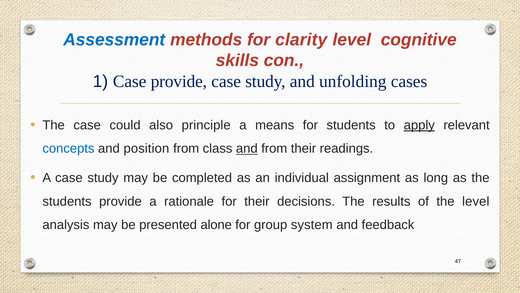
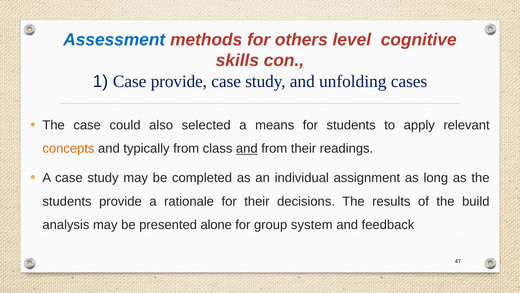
clarity: clarity -> others (301, 40)
principle: principle -> selected (206, 125)
apply underline: present -> none (419, 125)
concepts colour: blue -> orange (68, 148)
position: position -> typically (146, 148)
the level: level -> build (476, 201)
